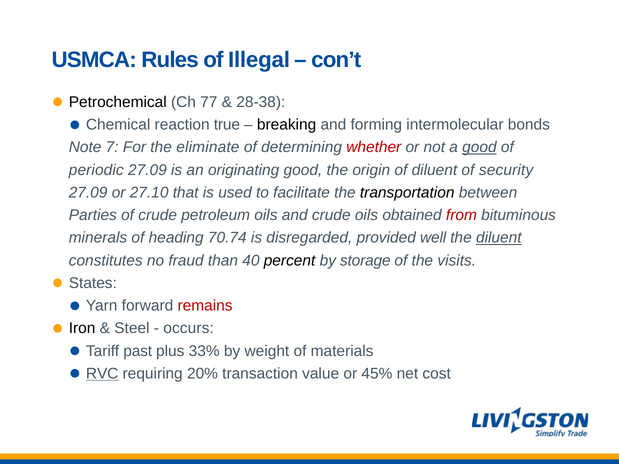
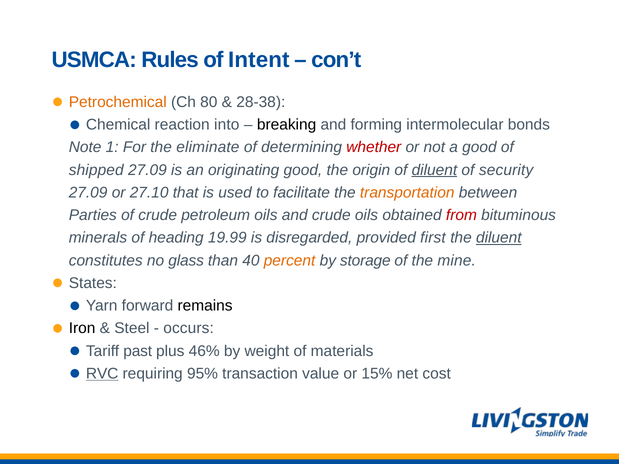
Illegal: Illegal -> Intent (259, 60)
Petrochemical colour: black -> orange (118, 102)
77: 77 -> 80 (209, 102)
true: true -> into (227, 125)
7: 7 -> 1 (112, 147)
good underline: present -> none (479, 147)
periodic: periodic -> shipped (96, 170)
diluent underline: none -> present (434, 170)
transportation colour: black -> orange (407, 193)
70.74: 70.74 -> 19.99 (227, 238)
well: well -> first (433, 238)
fraud: fraud -> glass (186, 261)
percent colour: black -> orange (290, 261)
visits: visits -> mine (457, 261)
remains colour: red -> black (205, 306)
33%: 33% -> 46% (204, 351)
20%: 20% -> 95% (203, 374)
45%: 45% -> 15% (377, 374)
